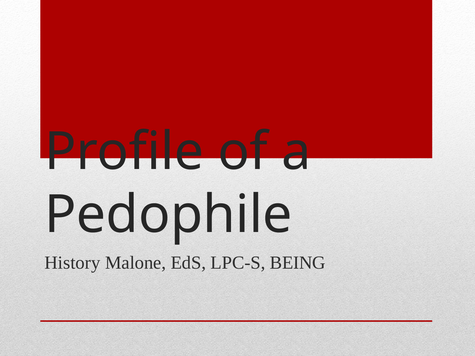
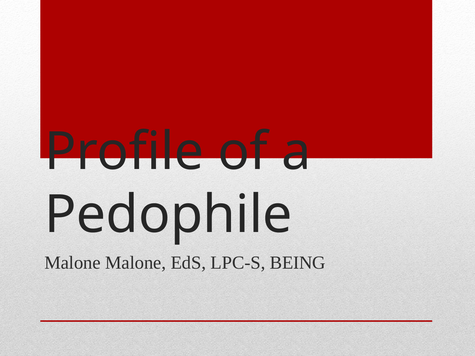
History: History -> Malone (72, 263)
